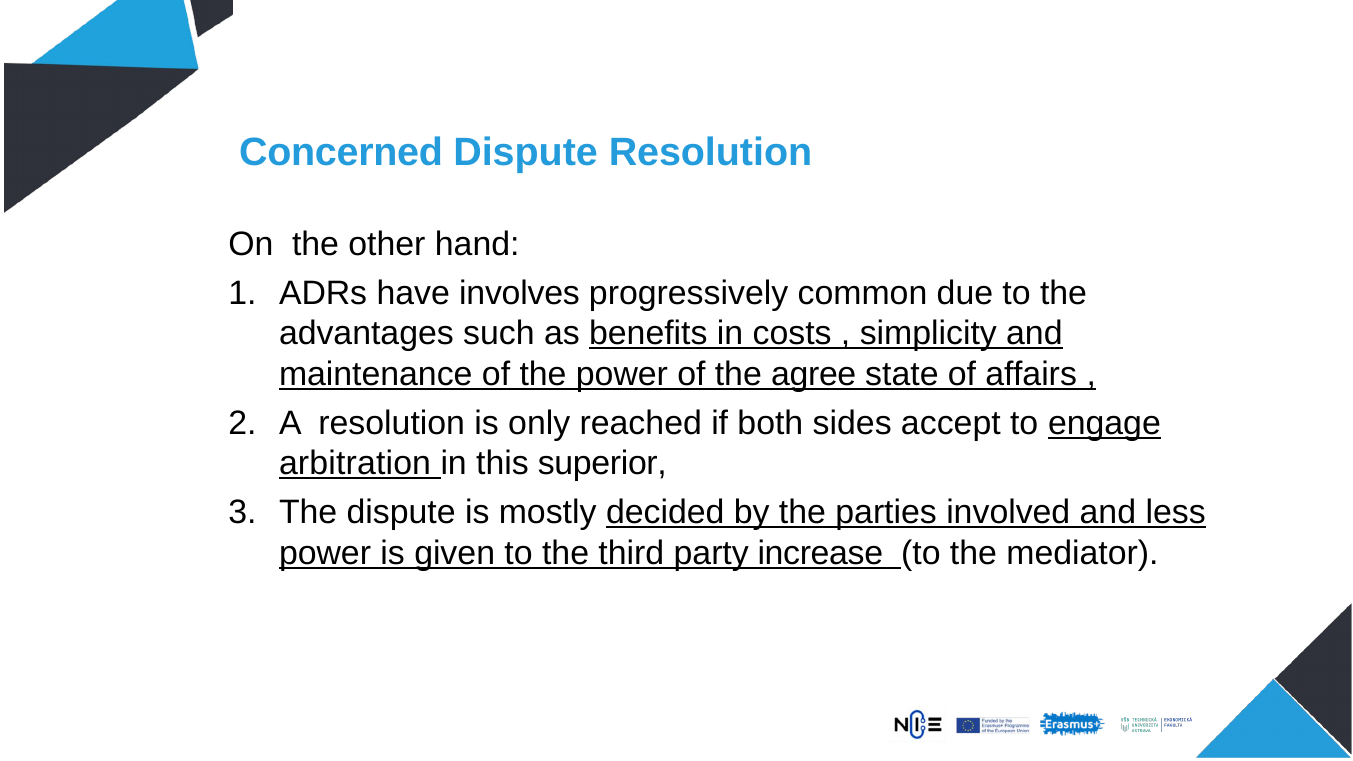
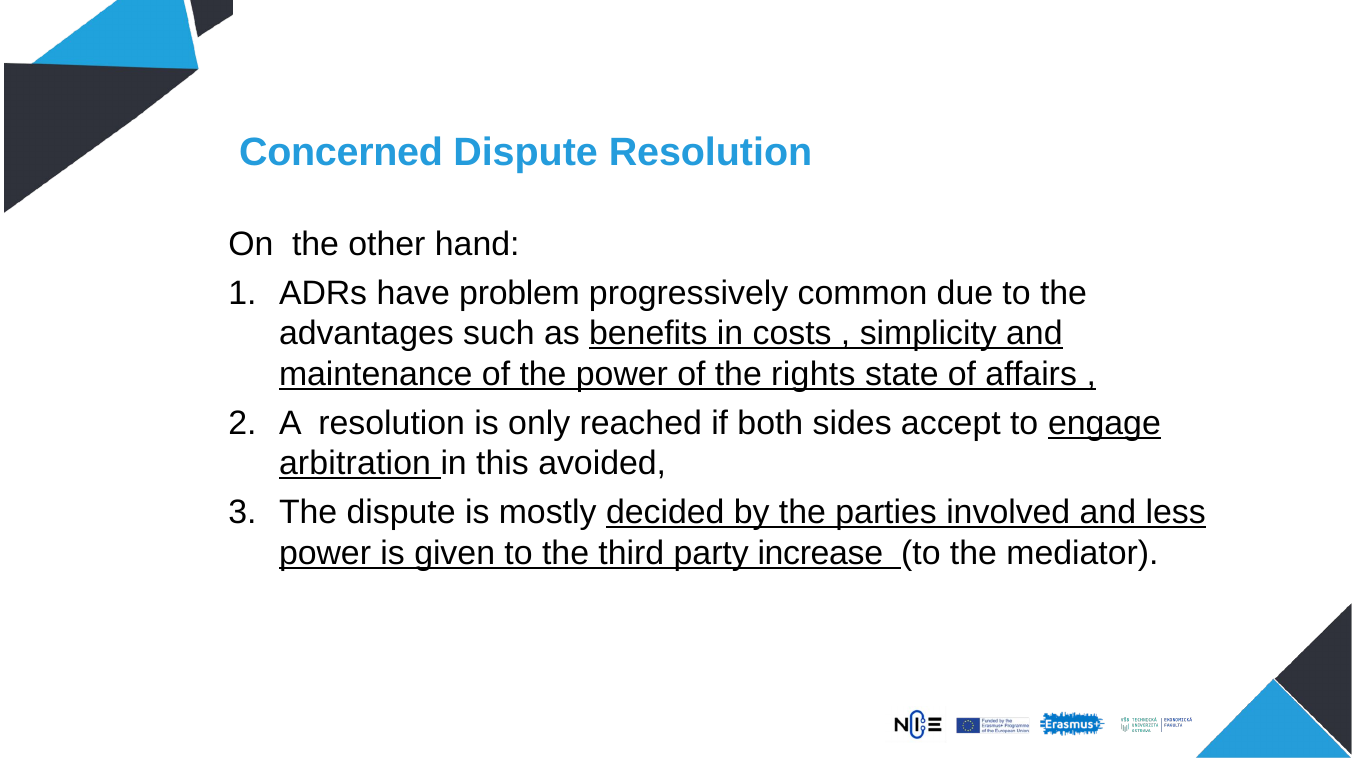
involves: involves -> problem (520, 293)
agree: agree -> rights (813, 374)
superior: superior -> avoided (602, 464)
